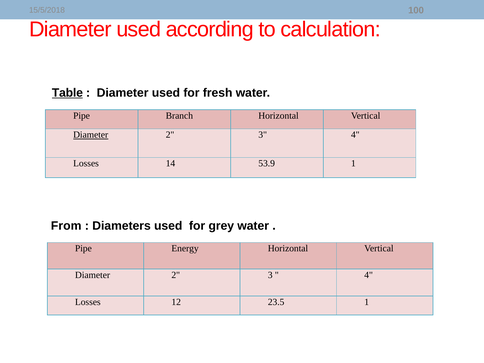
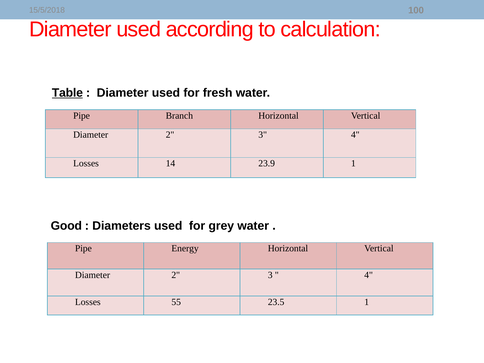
Diameter underline: present -> none (91, 135)
53.9: 53.9 -> 23.9 (267, 164)
From: From -> Good (66, 226)
12: 12 -> 55 (176, 302)
